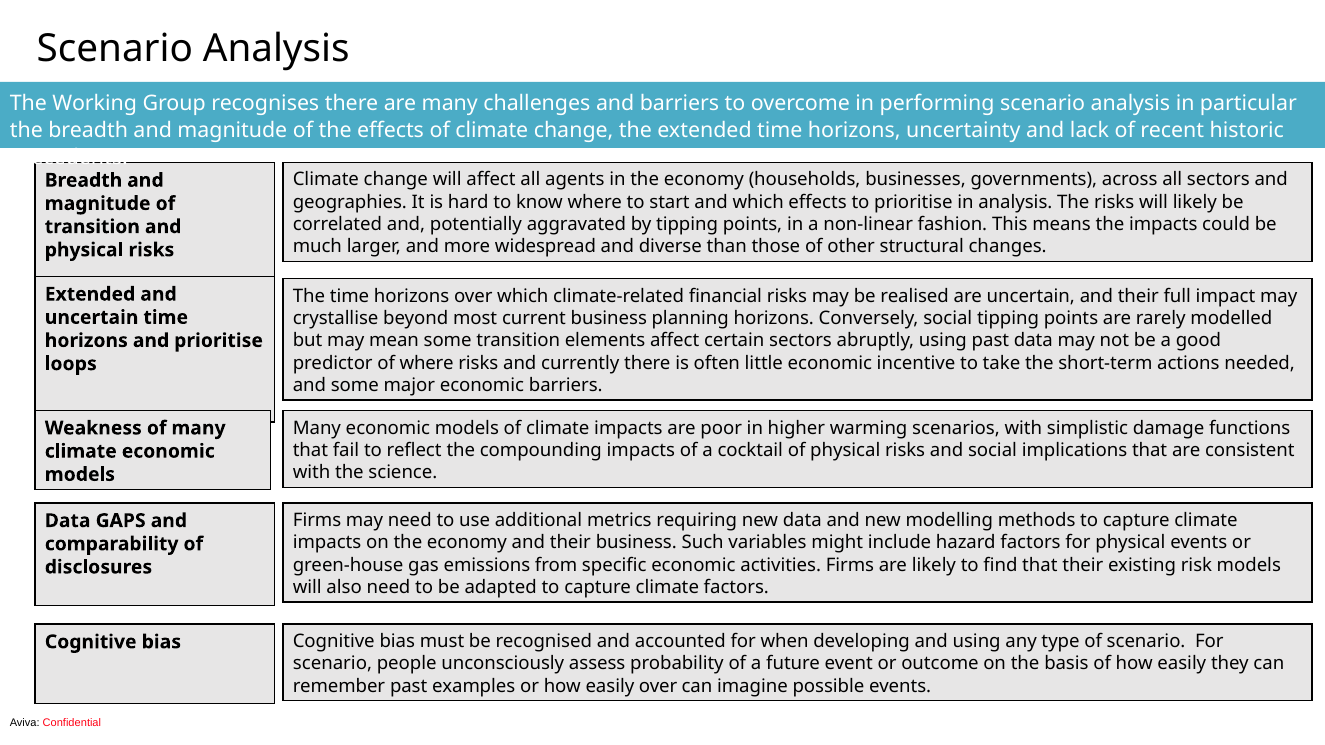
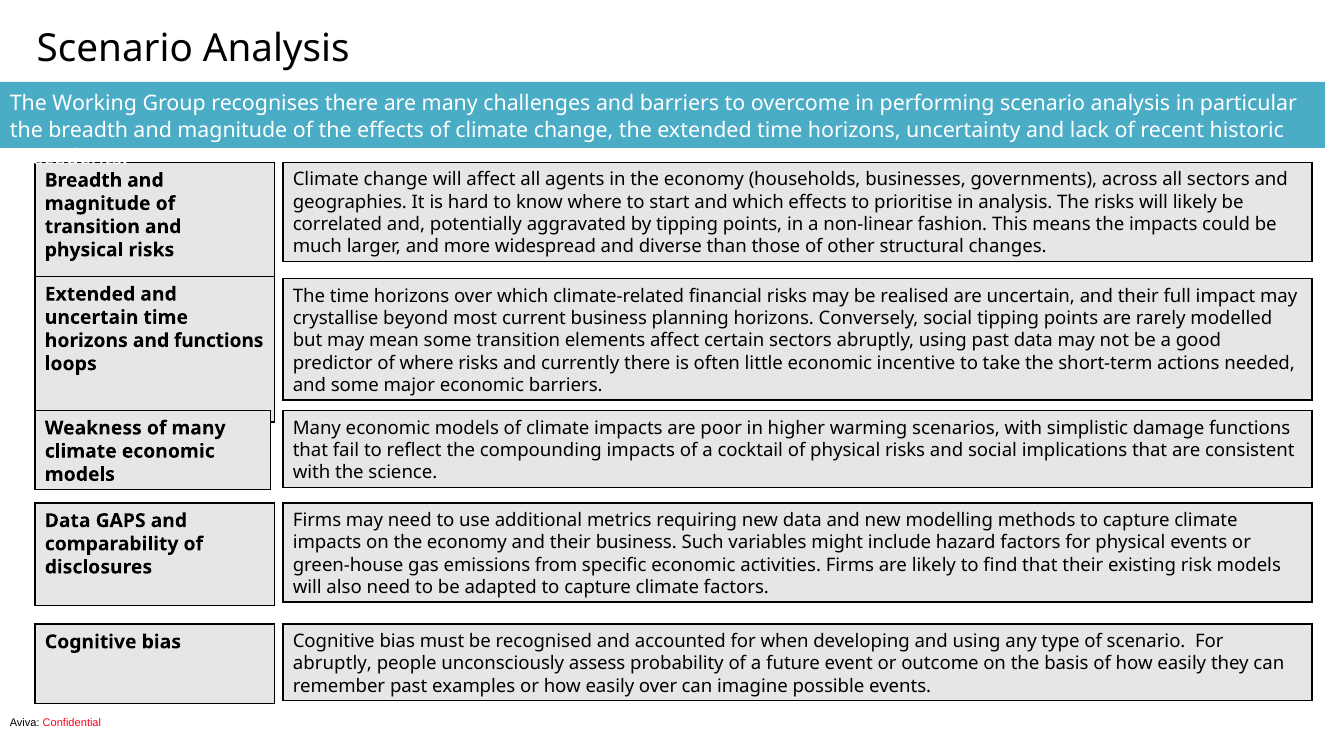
and prioritise: prioritise -> functions (219, 341)
scenario: scenario -> abruptly (332, 664)
